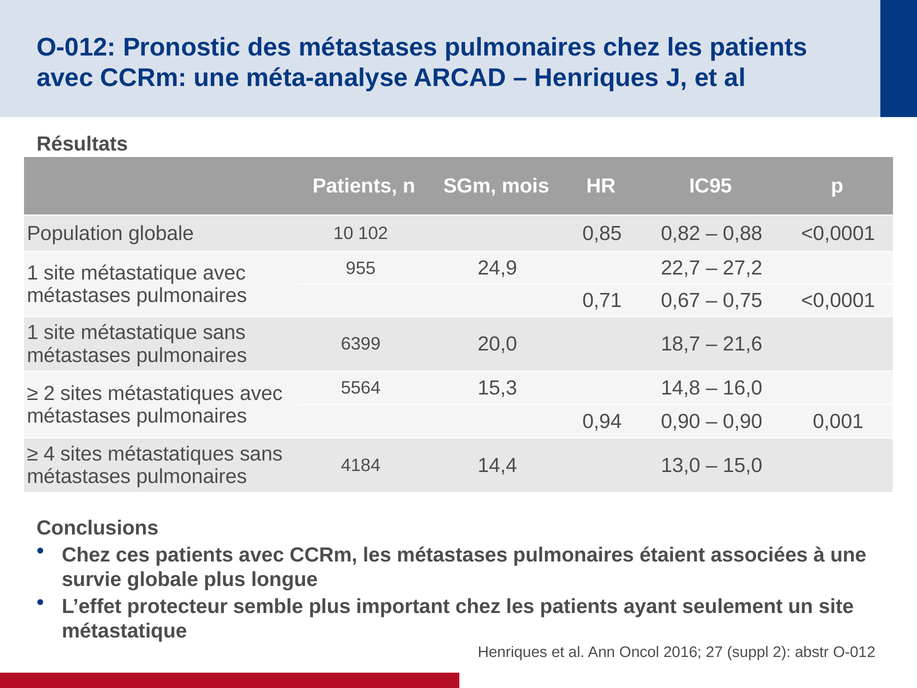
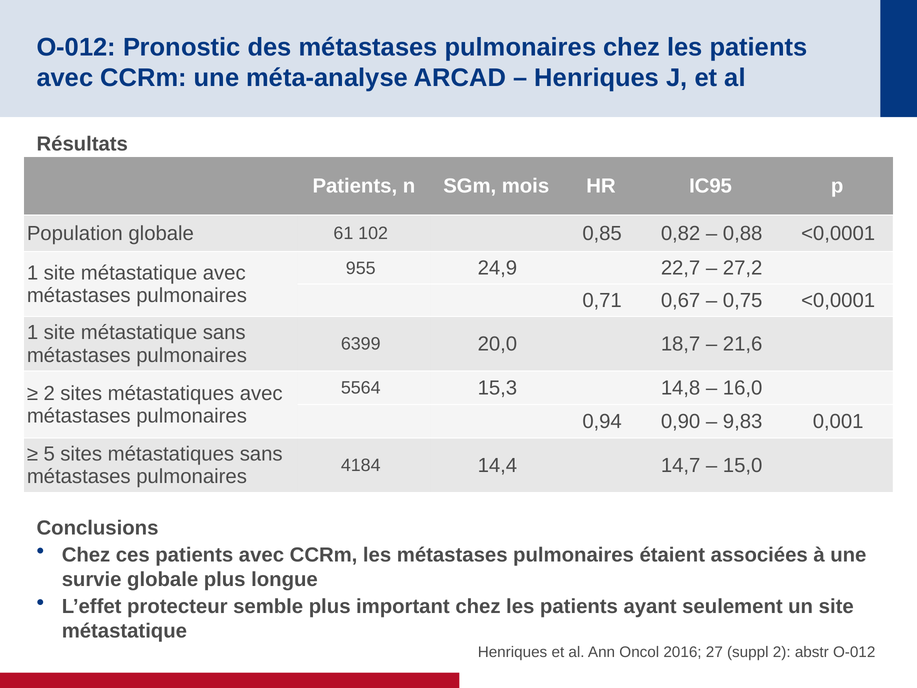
10: 10 -> 61 (343, 233)
0,90: 0,90 -> 9,83 (743, 421)
4: 4 -> 5 (49, 454)
13,0: 13,0 -> 14,7 (681, 465)
